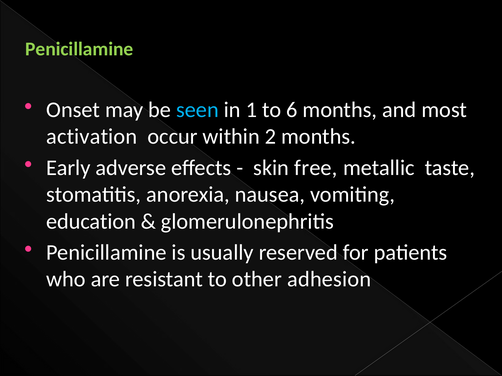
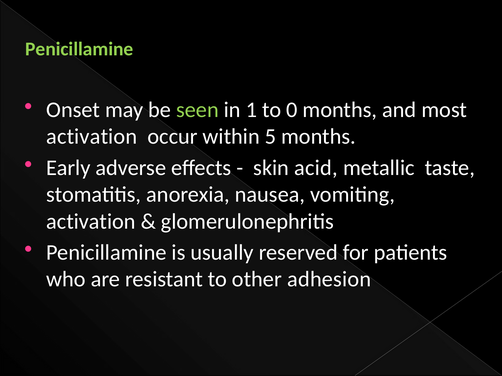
seen colour: light blue -> light green (197, 110)
6: 6 -> 0 (292, 110)
2: 2 -> 5 (270, 137)
free: free -> acid (316, 168)
education: education -> activation (91, 222)
